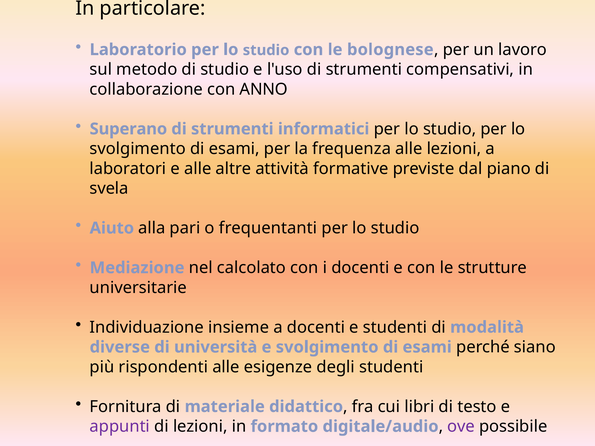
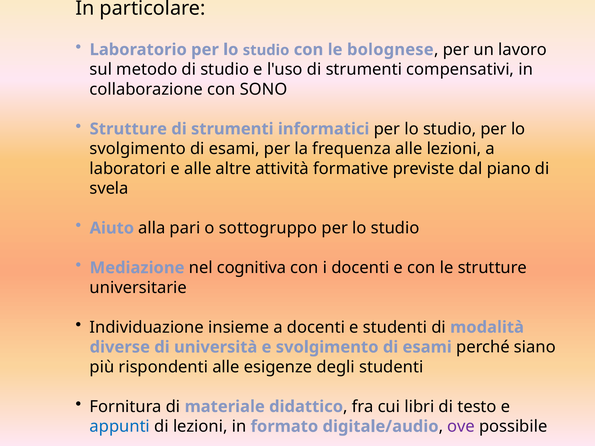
ANNO: ANNO -> SONO (264, 89)
Superano: Superano -> Strutture (128, 129)
frequentanti: frequentanti -> sottogruppo (268, 228)
calcolato: calcolato -> cognitiva (252, 268)
appunti colour: purple -> blue (120, 427)
